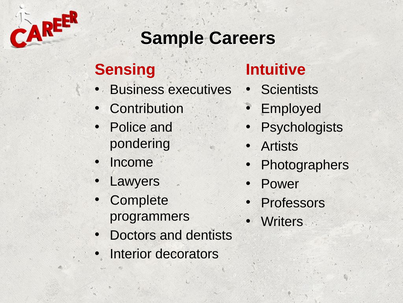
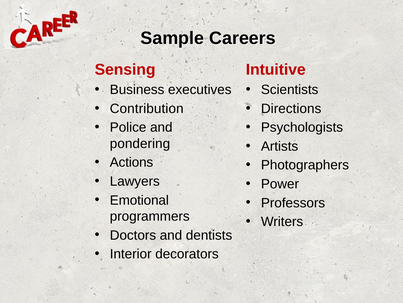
Employed: Employed -> Directions (291, 108)
Income: Income -> Actions (132, 162)
Complete: Complete -> Emotional (139, 200)
